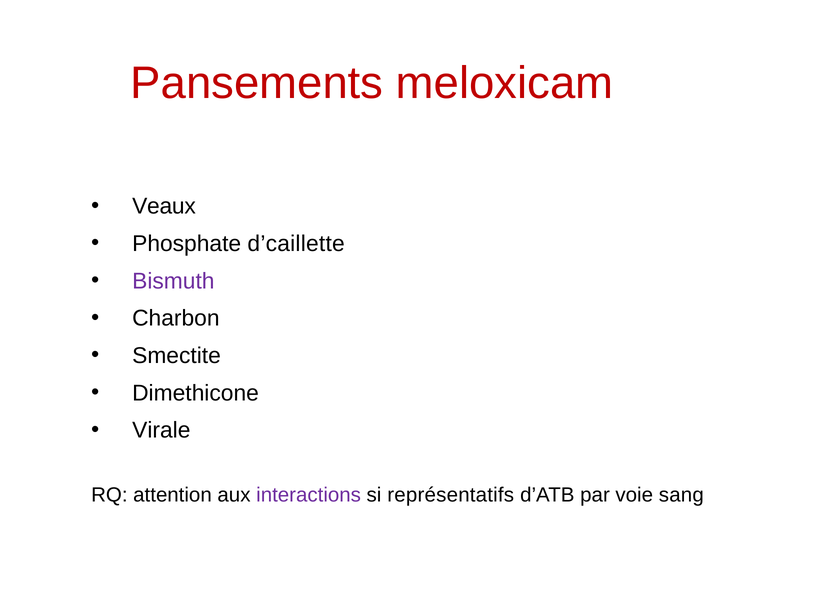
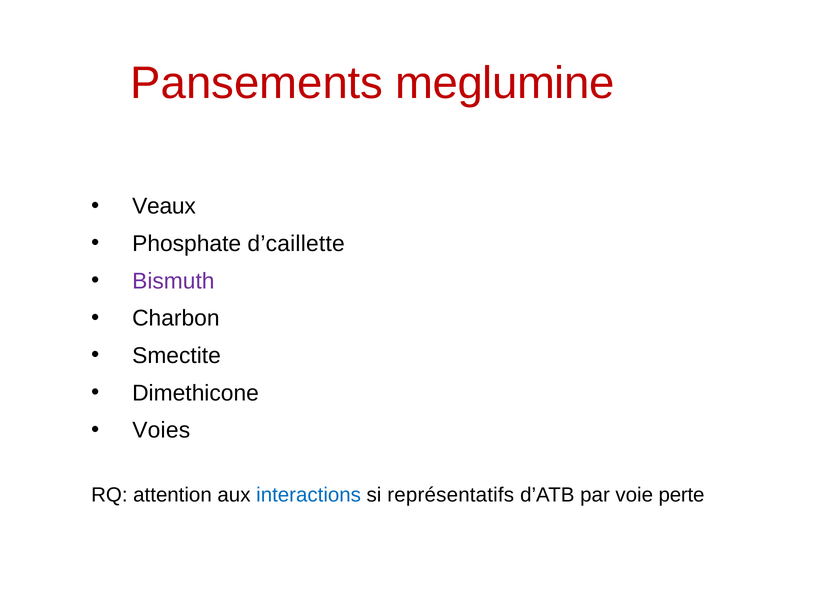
meloxicam: meloxicam -> meglumine (505, 83)
Virale: Virale -> Voies (161, 430)
interactions colour: purple -> blue (309, 495)
sang: sang -> perte (682, 495)
